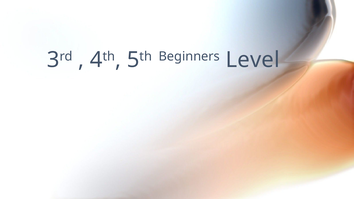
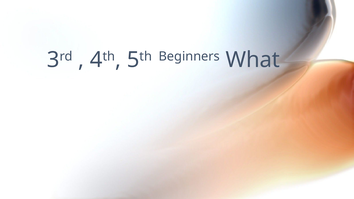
Level: Level -> What (253, 60)
